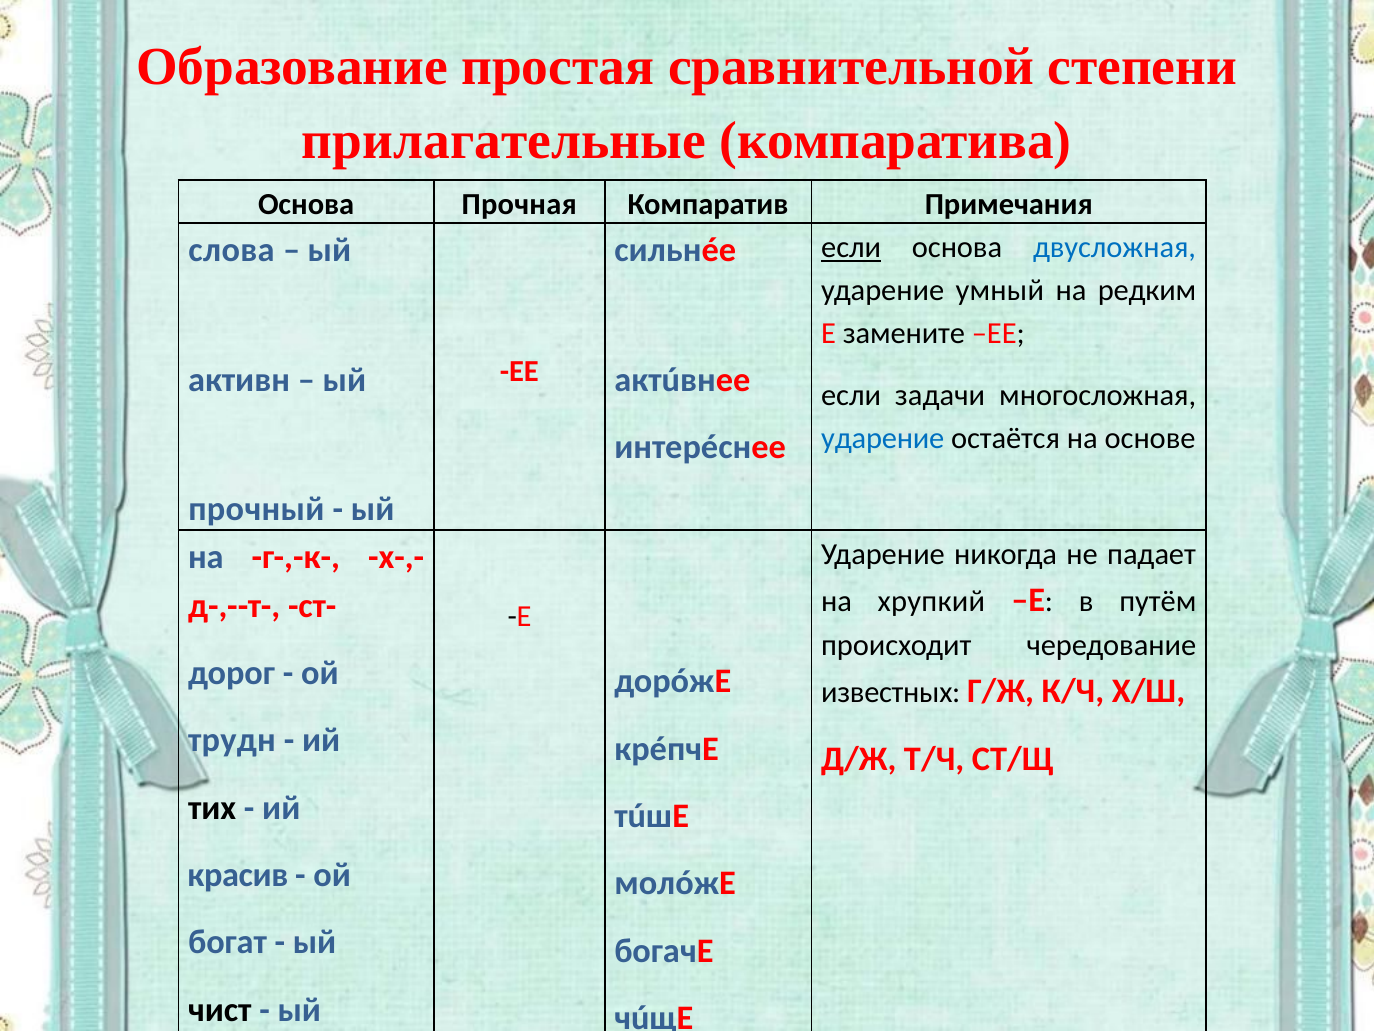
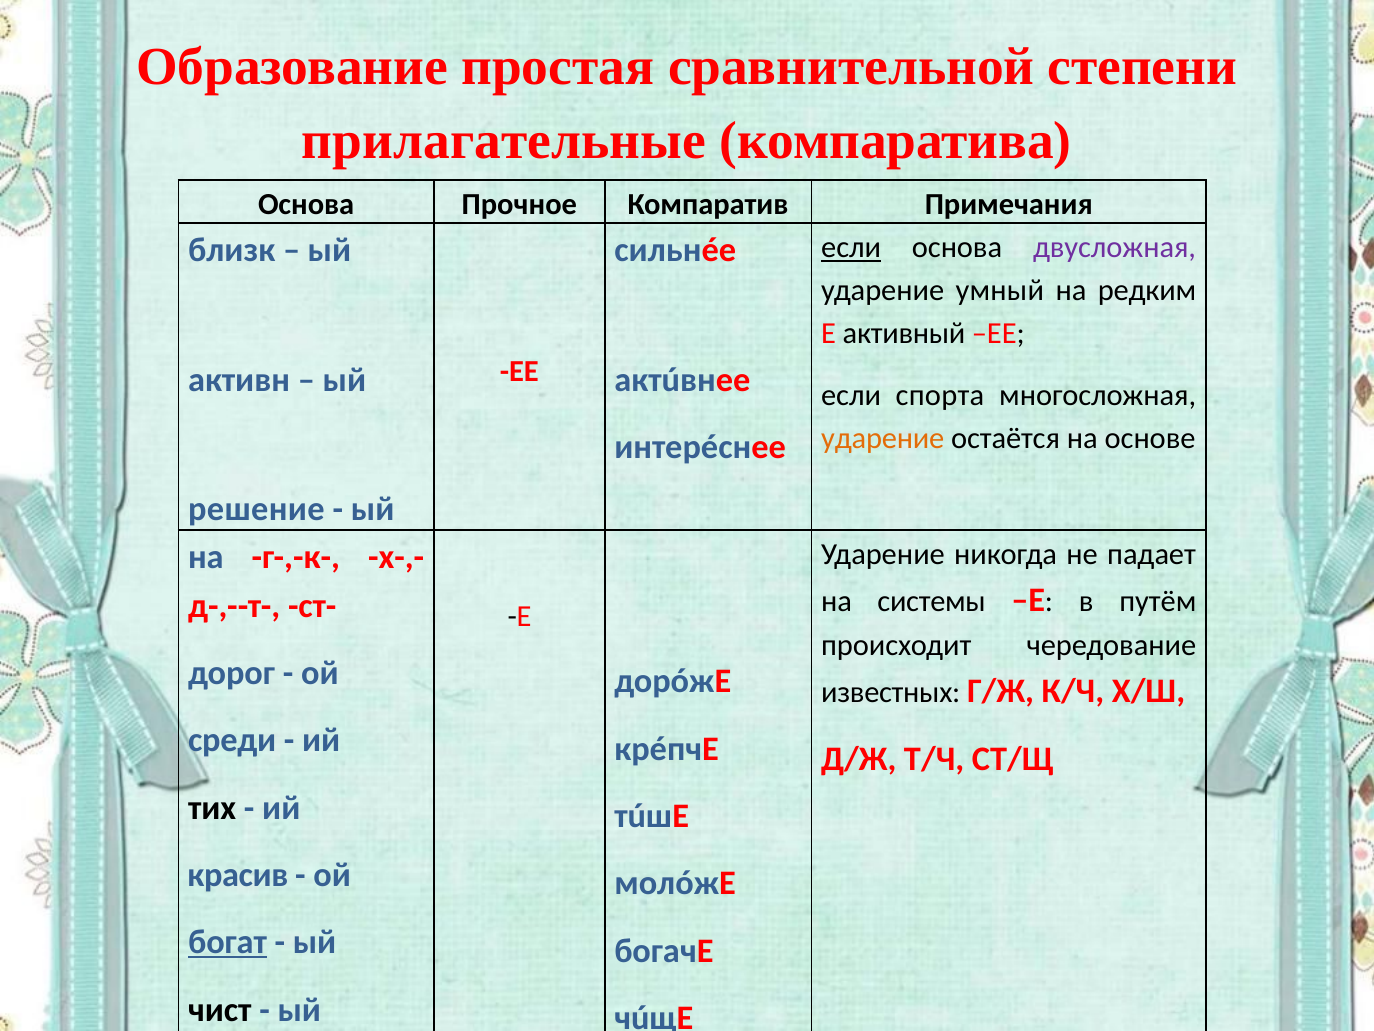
Прочная: Прочная -> Прочное (519, 204)
двусложная colour: blue -> purple (1115, 247)
слова: слова -> близк (232, 250)
замените: замените -> активный (904, 333)
задачи: задачи -> спорта (940, 395)
ударение colour: blue -> orange (883, 438)
прочный: прочный -> решение (256, 509)
хрупкий: хрупкий -> системы (932, 601)
трудн: трудн -> среди (232, 740)
богат underline: none -> present (228, 942)
